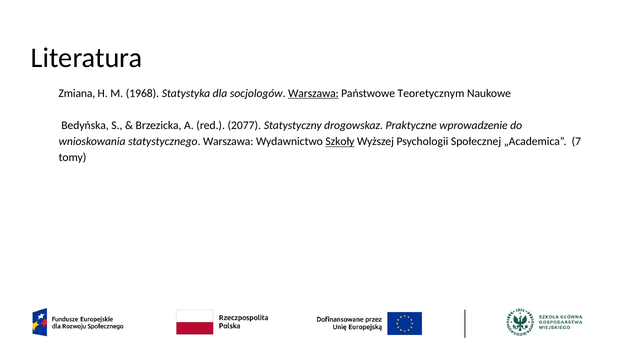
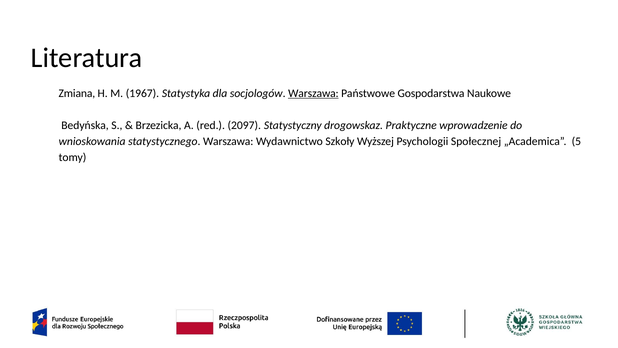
1968: 1968 -> 1967 (142, 93)
Teoretycznym: Teoretycznym -> Gospodarstwa (431, 93)
2077: 2077 -> 2097 (244, 125)
Szkoły underline: present -> none (340, 141)
7: 7 -> 5 (576, 141)
